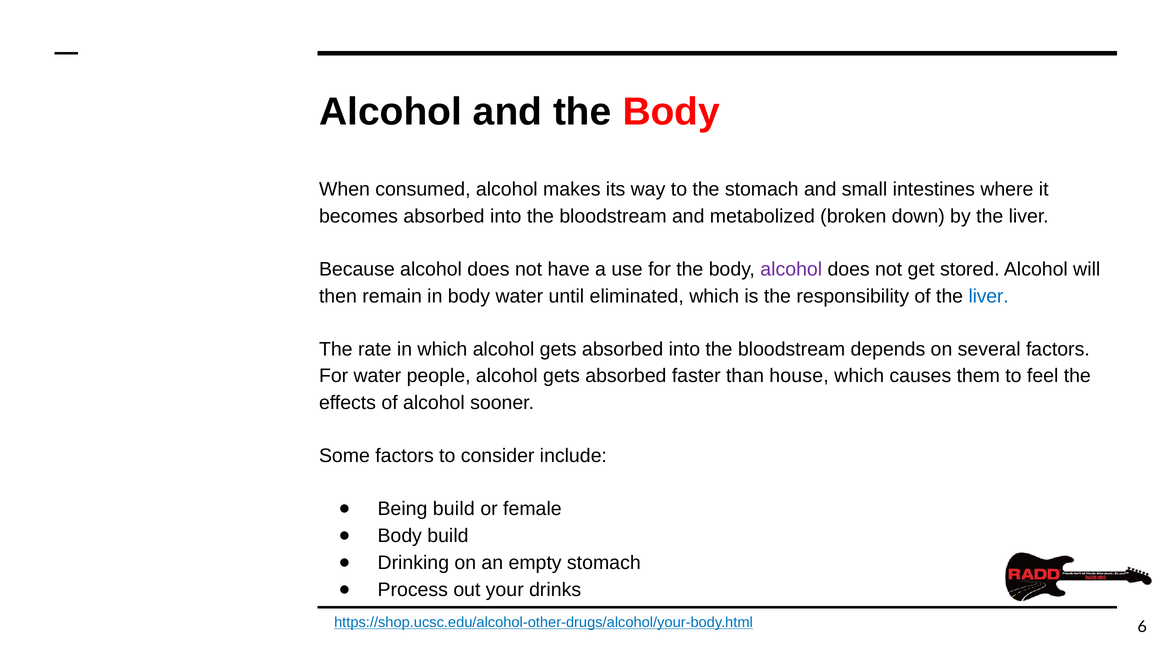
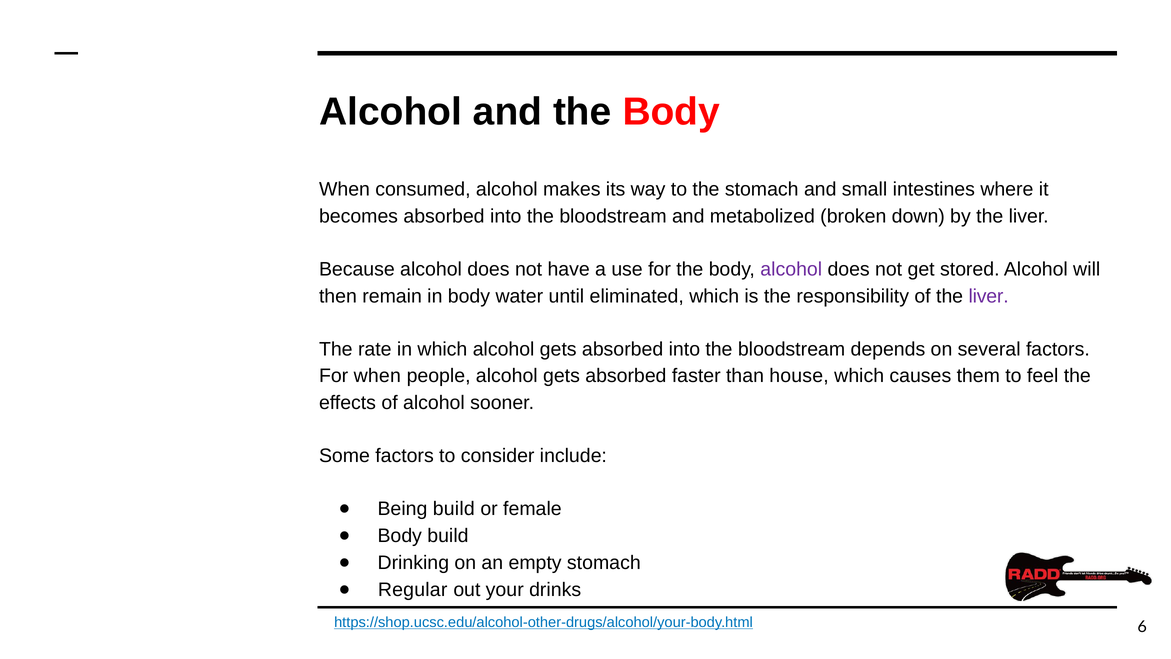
liver colour: blue -> purple (989, 296)
For water: water -> when (377, 376)
Process: Process -> Regular (413, 589)
